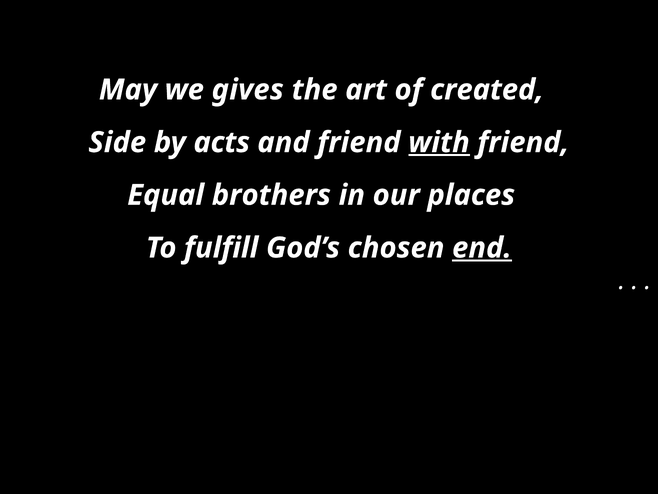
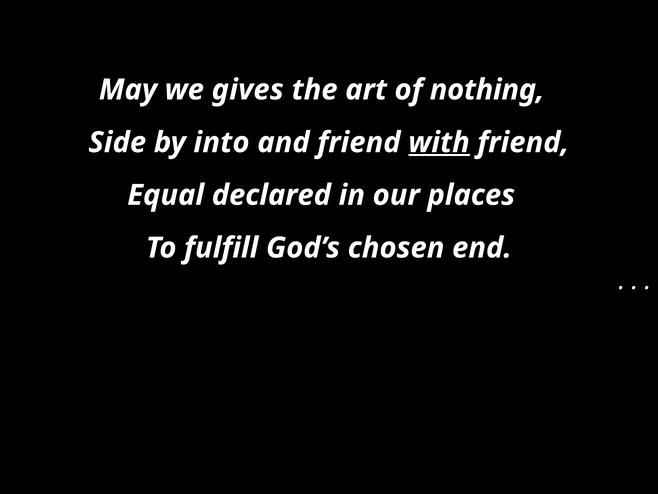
created: created -> nothing (487, 90)
acts: acts -> into (221, 142)
brothers: brothers -> declared (271, 195)
end underline: present -> none (482, 248)
